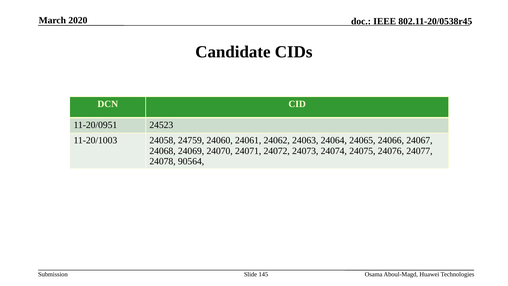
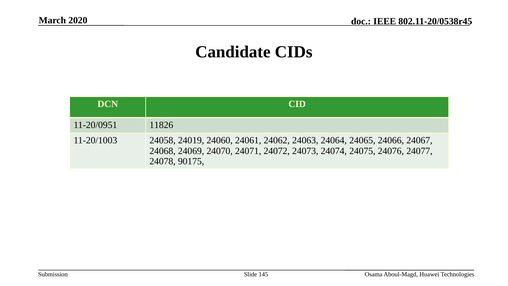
24523: 24523 -> 11826 (161, 125)
24759: 24759 -> 24019 (191, 140)
90564: 90564 -> 90175 (191, 161)
